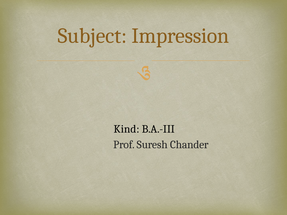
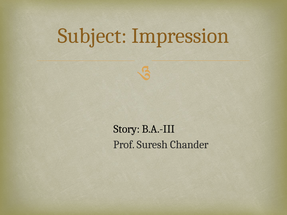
Kind: Kind -> Story (127, 129)
